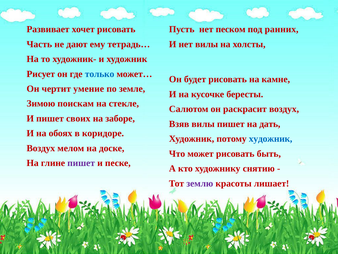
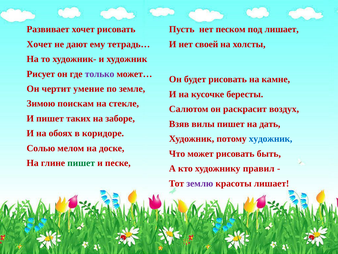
под ранних: ранних -> лишает (282, 29)
Часть: Часть -> Хочет (39, 44)
нет вилы: вилы -> своей (207, 44)
только colour: blue -> purple (100, 74)
своих: своих -> таких (78, 118)
Воздух: Воздух -> Солью (41, 148)
пишет colour: purple -> green (81, 163)
снятию: снятию -> правил (259, 168)
